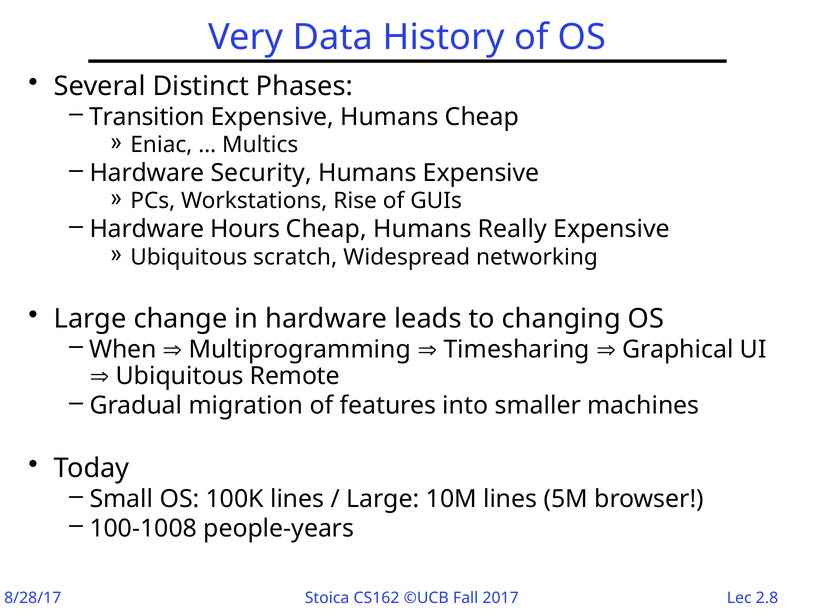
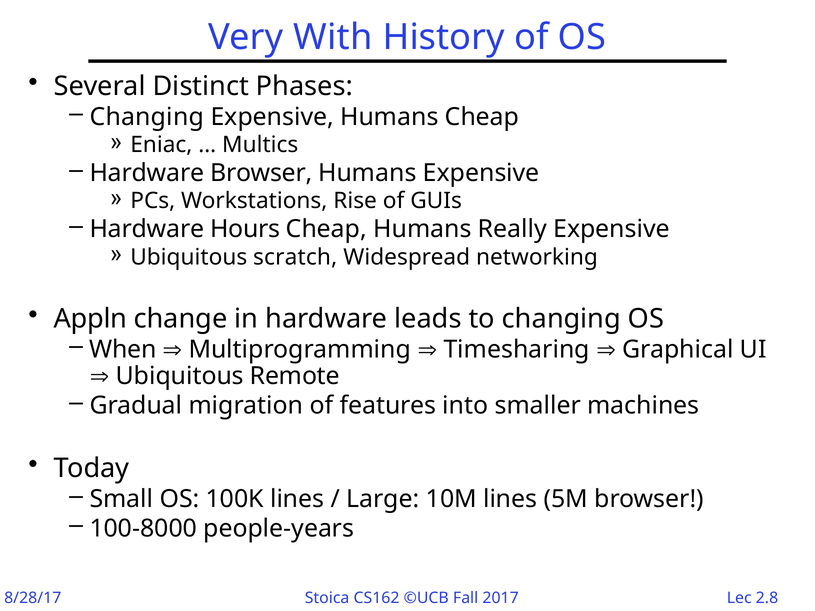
Data: Data -> With (333, 37)
Transition: Transition -> Changing (147, 117)
Hardware Security: Security -> Browser (261, 173)
Large: Large -> Appln (90, 319)
100-1008: 100-1008 -> 100-8000 (143, 529)
